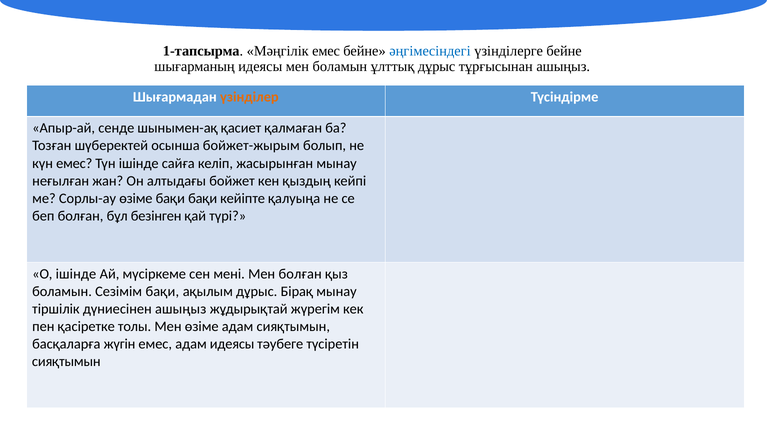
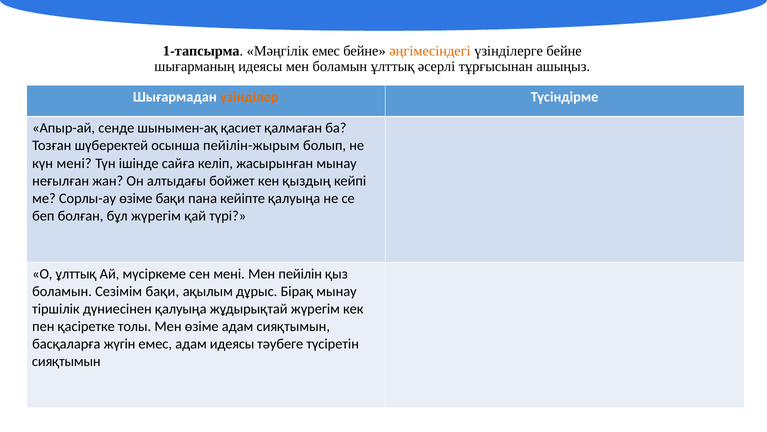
әңгімесіндегі colour: blue -> orange (430, 51)
ұлттық дұрыс: дұрыс -> әсерлі (437, 67)
бойжет-жырым: бойжет-жырым -> пейілін-жырым (251, 146)
күн емес: емес -> мені (74, 163)
бақи бақи: бақи -> пана (203, 198)
бұл безінген: безінген -> жүрегім (156, 216)
О ішінде: ішінде -> ұлттық (76, 273)
Мен болған: болған -> пейілін (300, 273)
дүниесінен ашыңыз: ашыңыз -> қалуыңа (181, 309)
